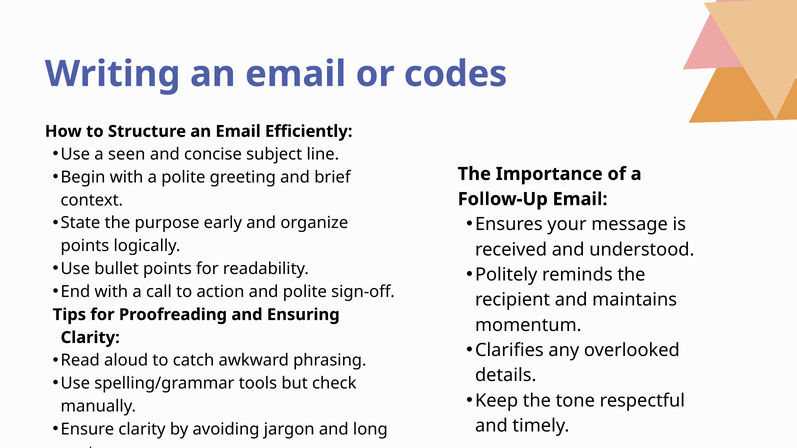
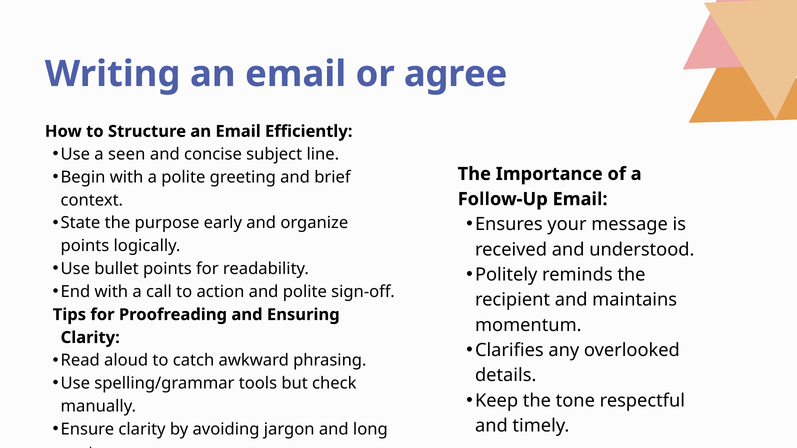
codes: codes -> agree (456, 74)
